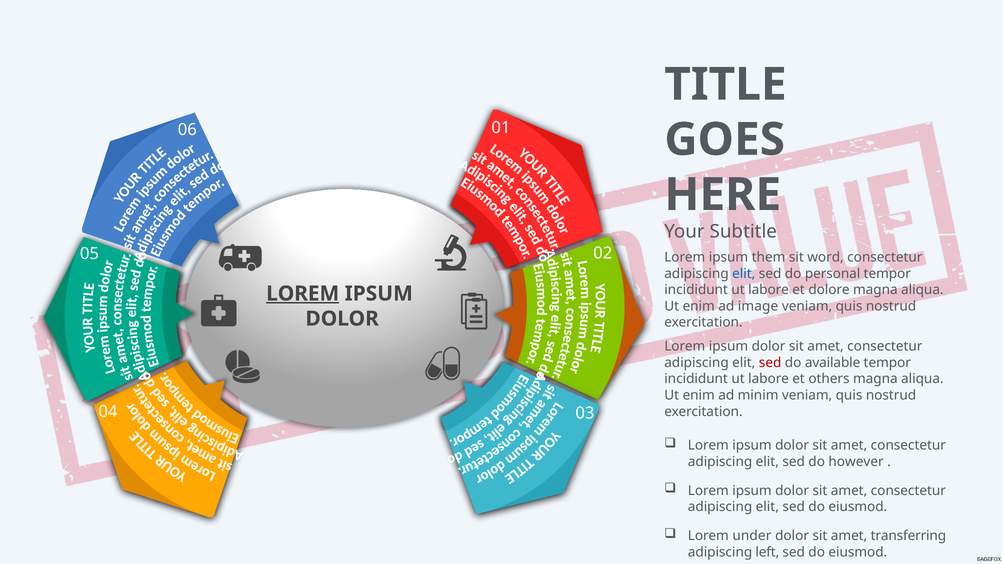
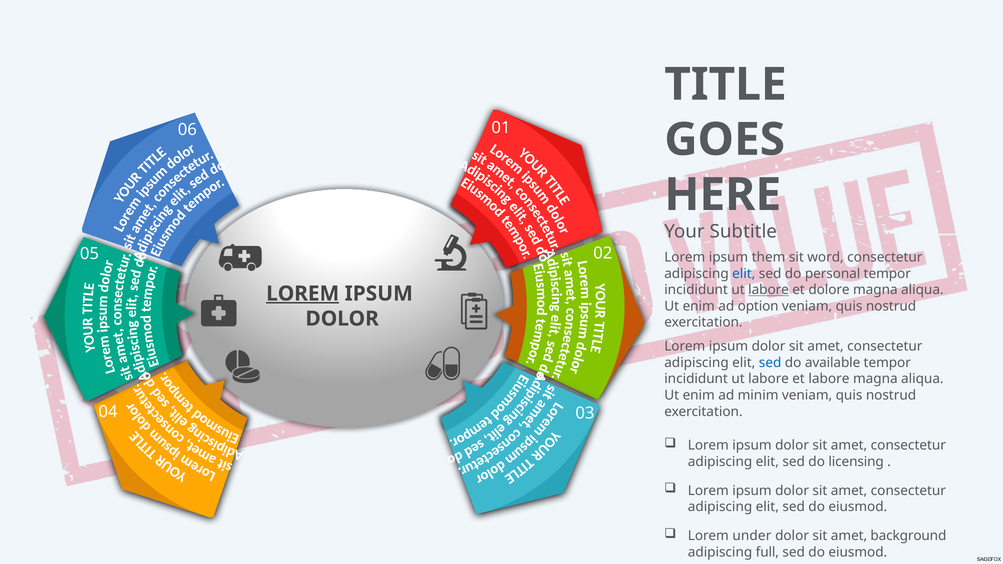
labore underline: none -> present (769, 290)
image: image -> option (758, 306)
sed colour: red -> blue (770, 363)
et others: others -> labore (829, 379)
however: however -> licensing (856, 462)
transferring: transferring -> background (908, 536)
left: left -> full (767, 552)
